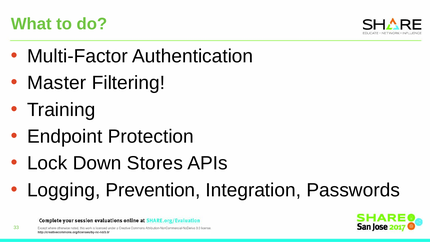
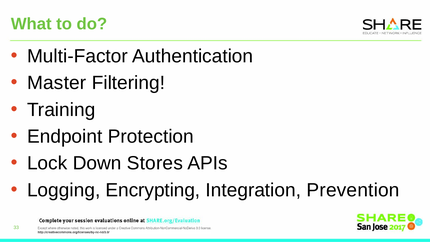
Prevention: Prevention -> Encrypting (153, 190)
Passwords: Passwords -> Prevention (353, 190)
